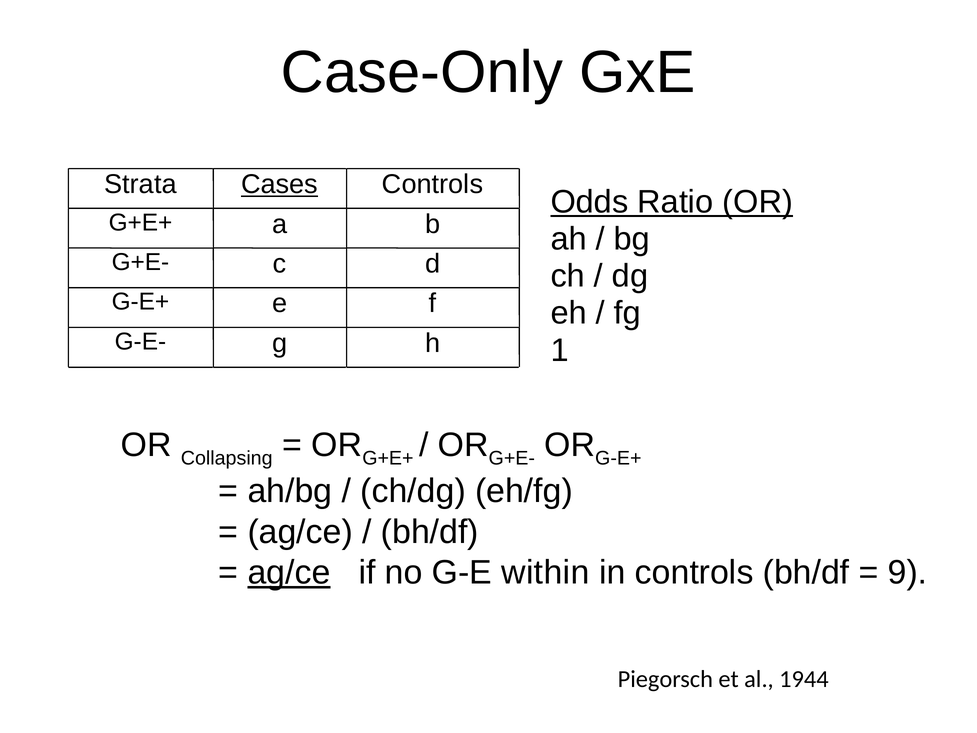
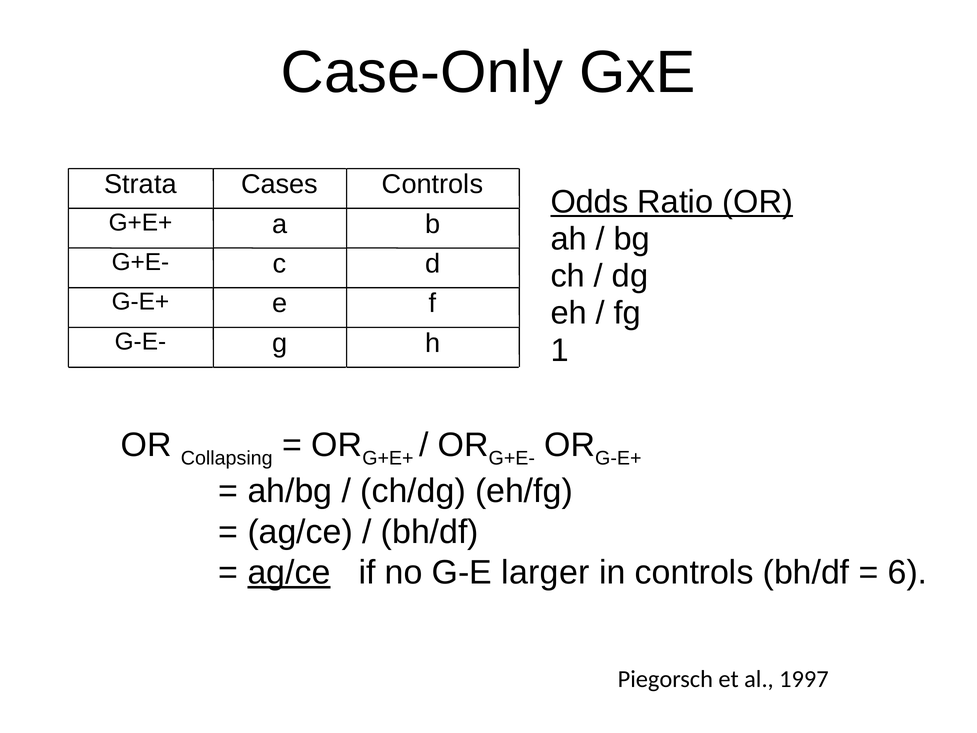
Cases underline: present -> none (280, 184)
within: within -> larger (545, 572)
9: 9 -> 6 (908, 572)
1944: 1944 -> 1997 (804, 679)
